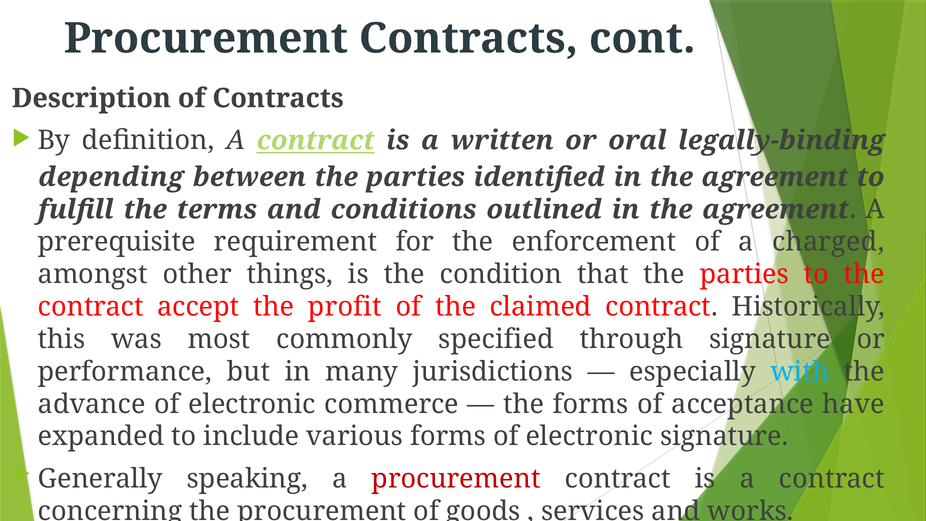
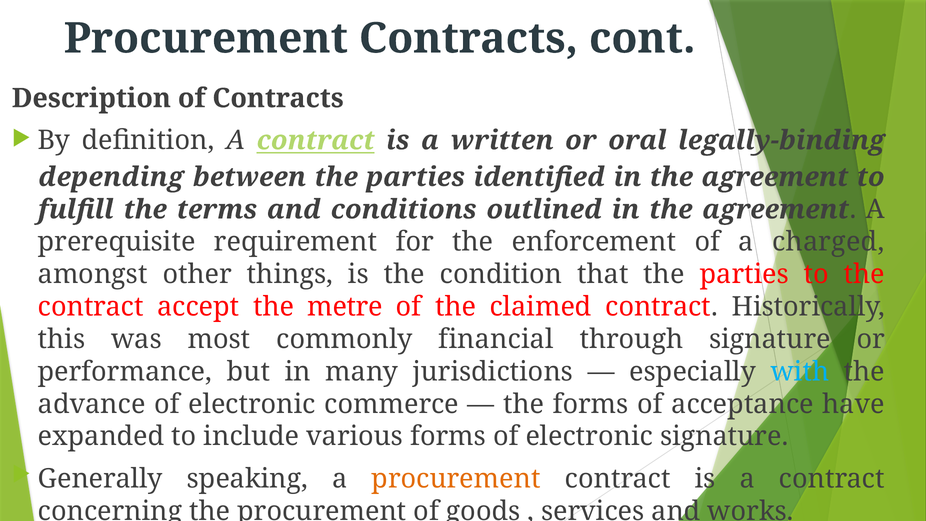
profit: profit -> metre (345, 307)
specified: specified -> financial (496, 339)
procurement colour: red -> orange (456, 479)
